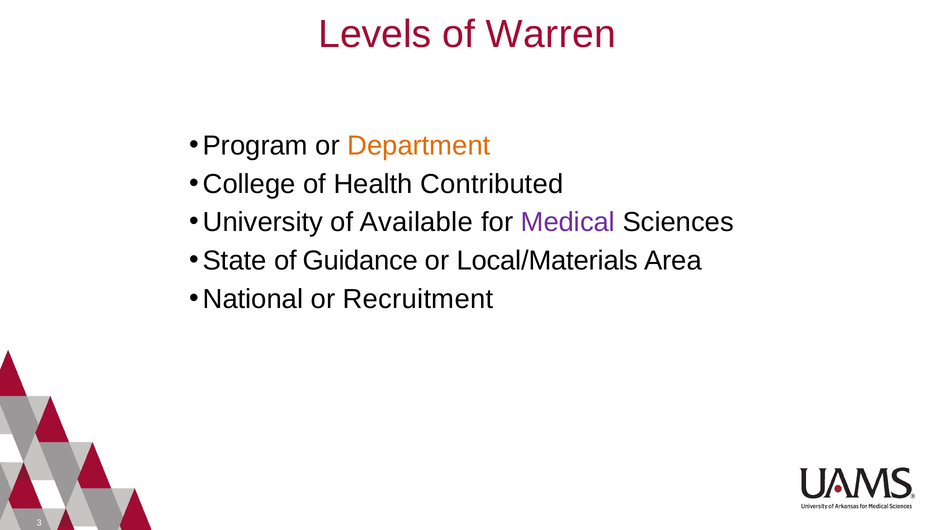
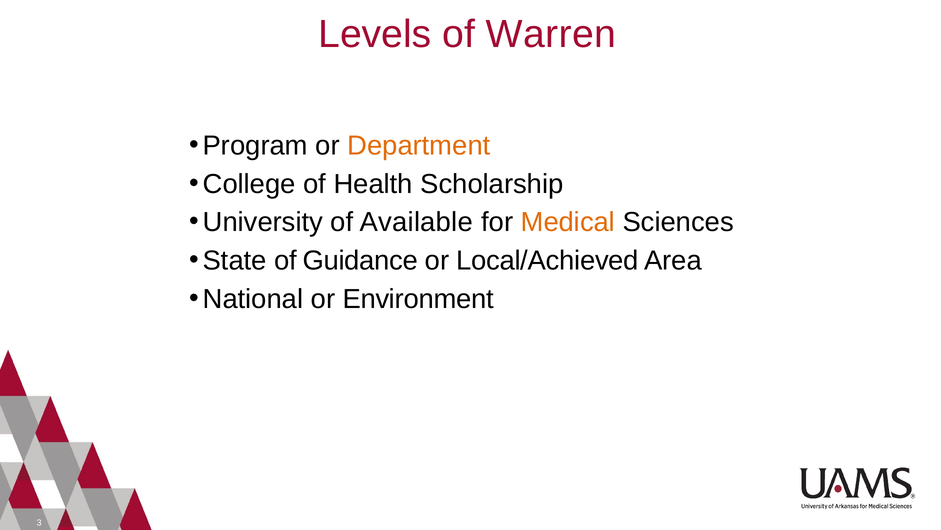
Contributed: Contributed -> Scholarship (492, 184)
Medical colour: purple -> orange (568, 222)
Local/Materials: Local/Materials -> Local/Achieved (547, 260)
Recruitment: Recruitment -> Environment (418, 299)
